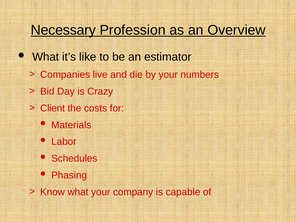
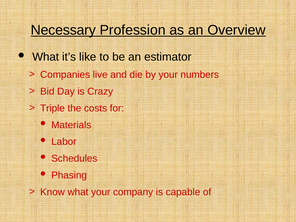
Client: Client -> Triple (52, 108)
